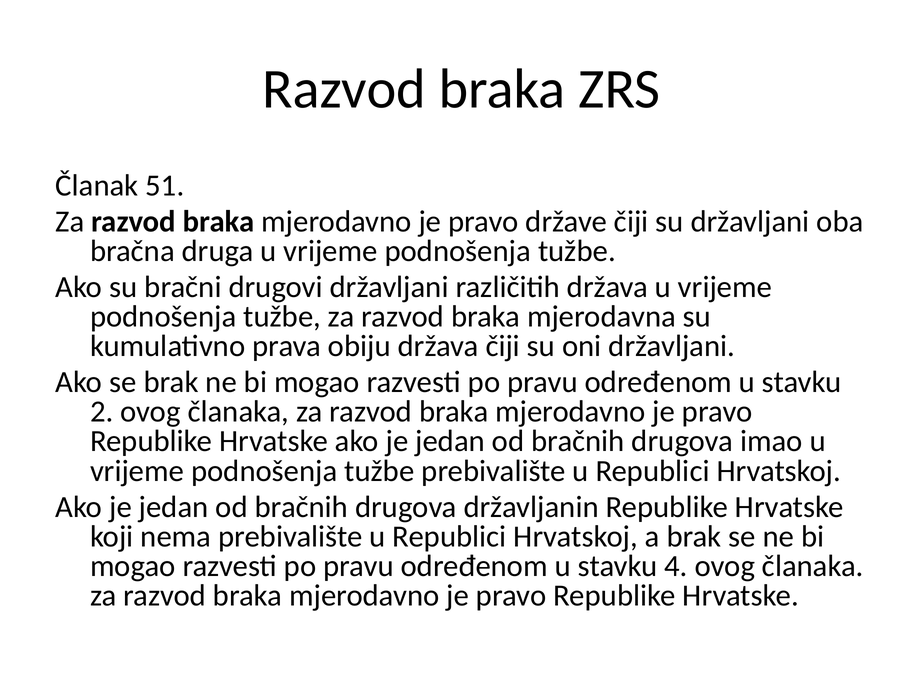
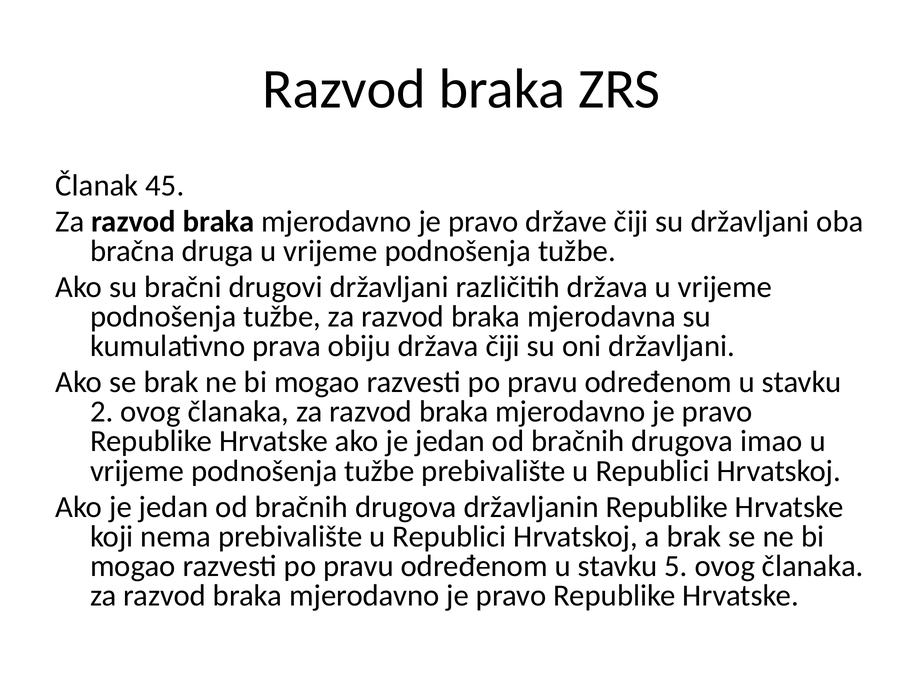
51: 51 -> 45 (165, 186)
4: 4 -> 5 (676, 566)
